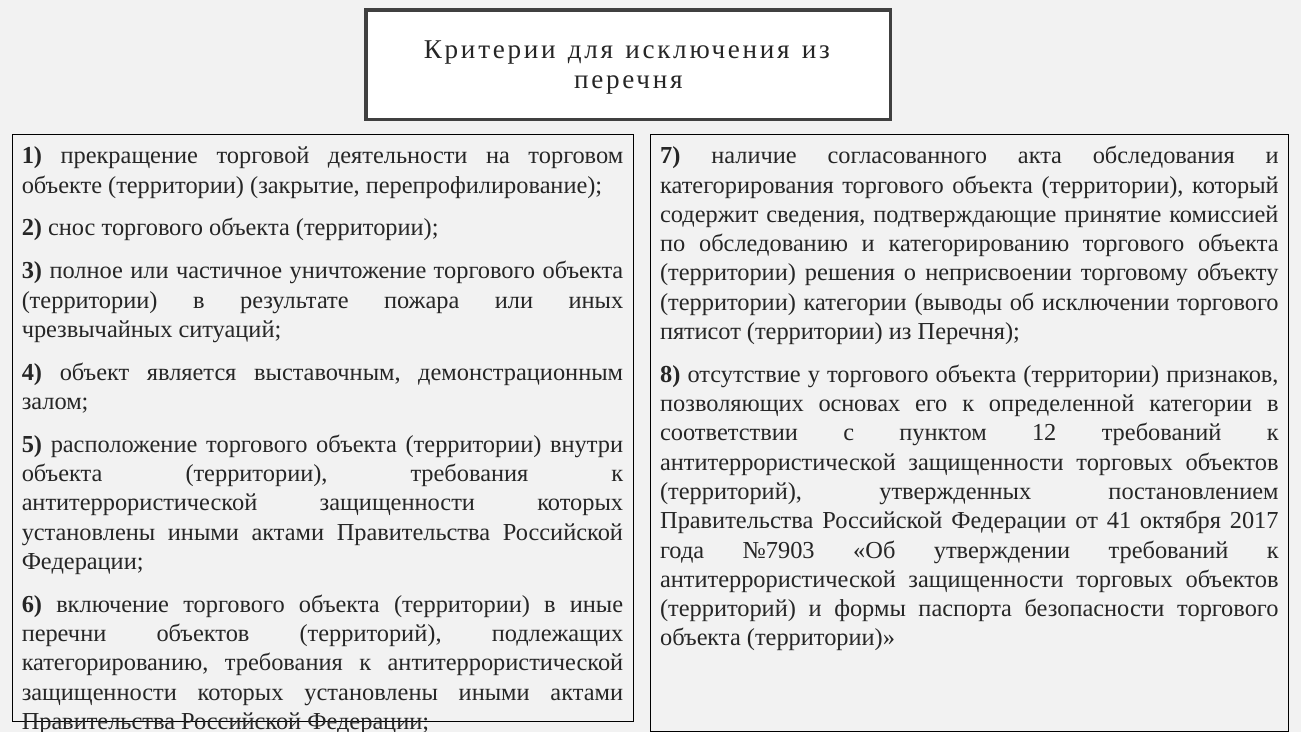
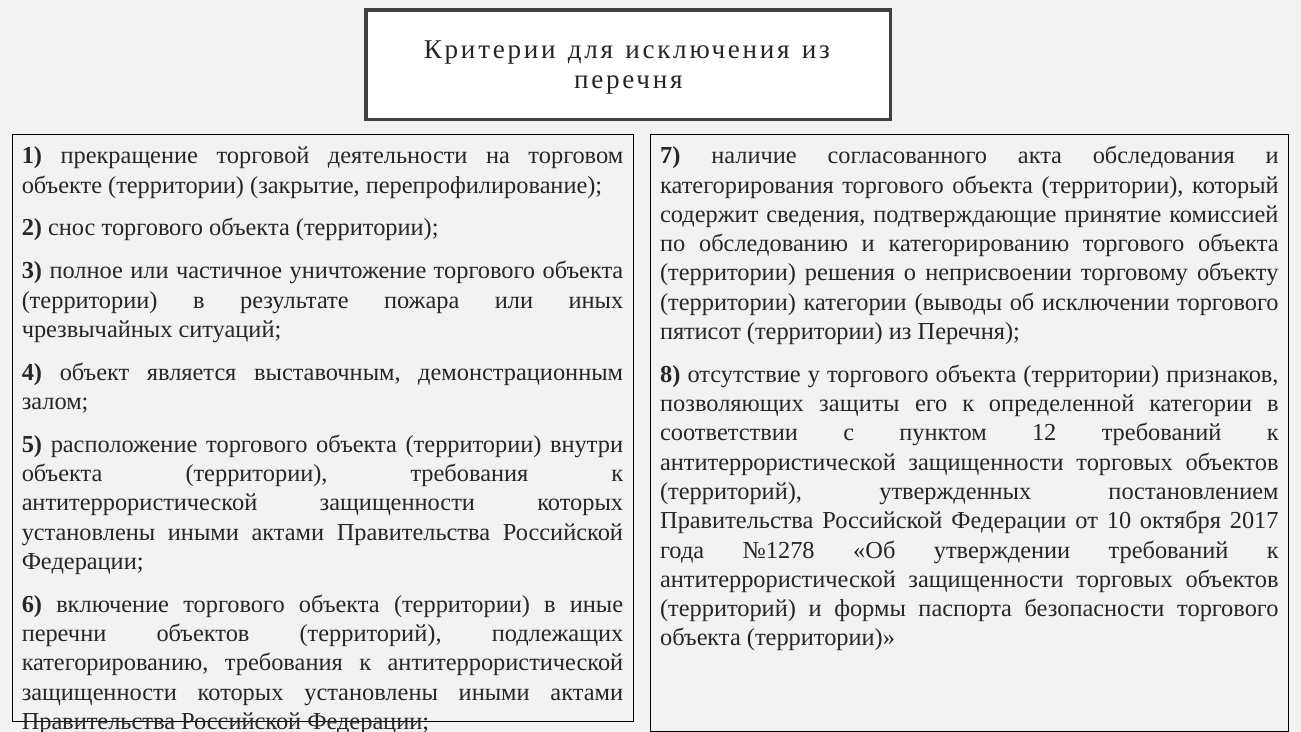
основах: основах -> защиты (859, 403)
41: 41 -> 10 (1119, 521)
№7903: №7903 -> №1278 (779, 550)
